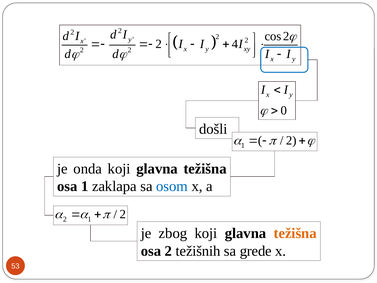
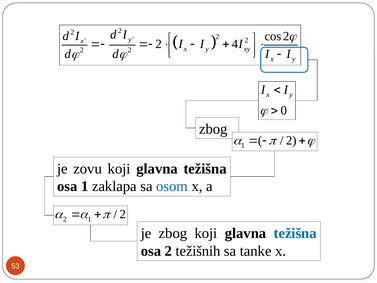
došli: došli -> zbog (213, 129)
onda: onda -> zovu (88, 169)
težišna colour: orange -> blue (295, 233)
grede: grede -> tanke (256, 251)
